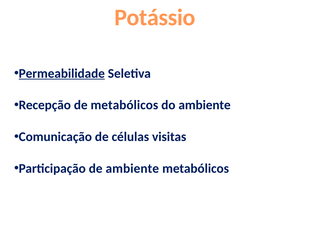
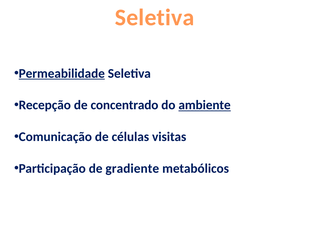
Potássio: Potássio -> Seletiva (155, 18)
de metabólicos: metabólicos -> concentrado (124, 105)
ambiente underline: none -> present (205, 105)
de ambiente: ambiente -> gradiente (132, 168)
